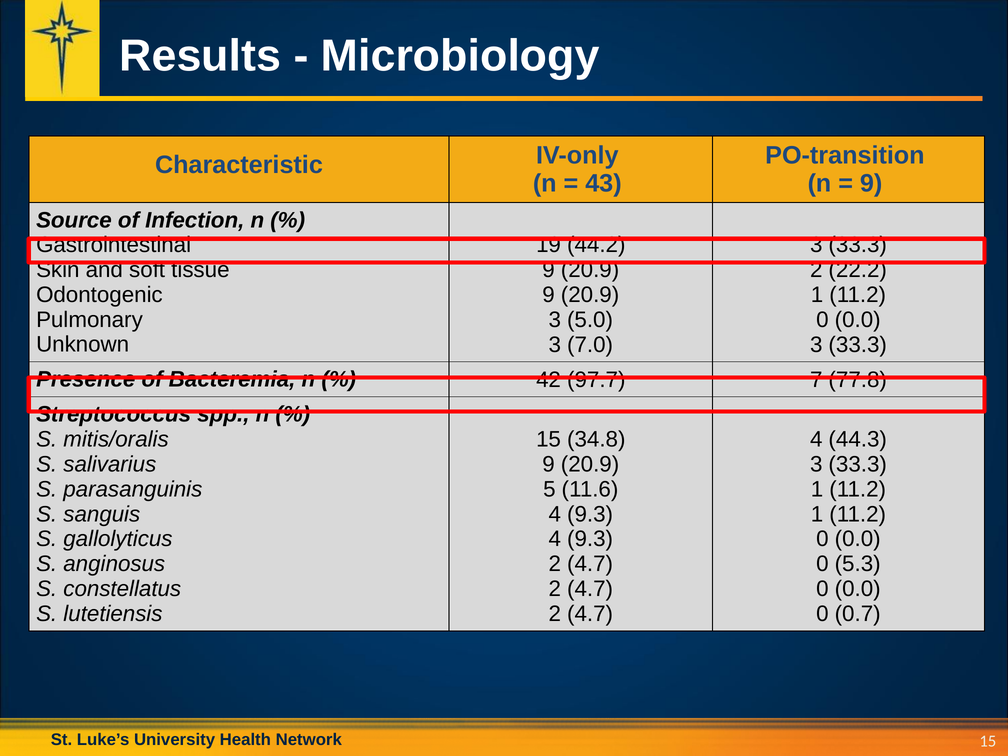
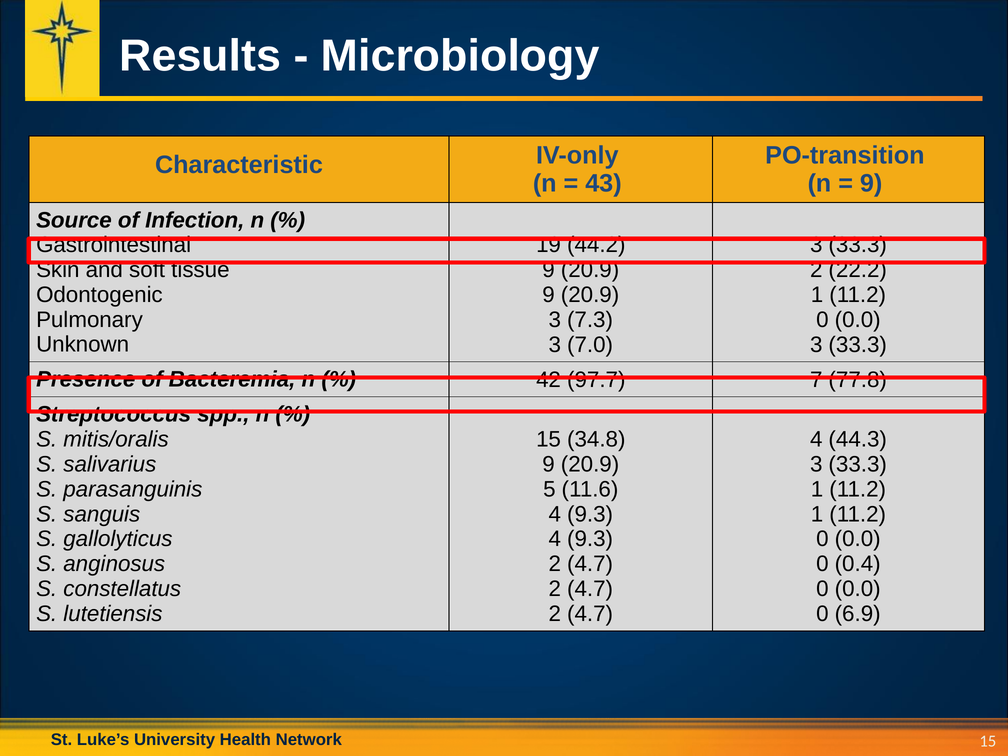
5.0: 5.0 -> 7.3 (590, 320)
5.3: 5.3 -> 0.4 (858, 564)
0.7: 0.7 -> 6.9 (858, 614)
